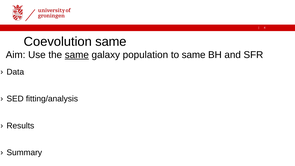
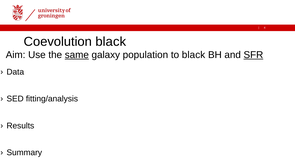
Coevolution same: same -> black (111, 42)
to same: same -> black (194, 55)
SFR underline: none -> present (253, 55)
